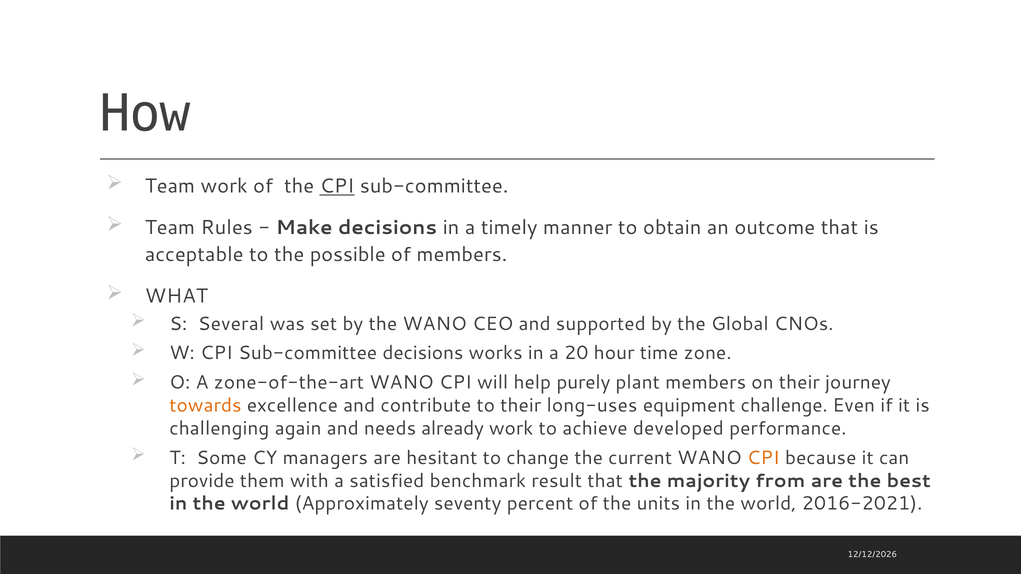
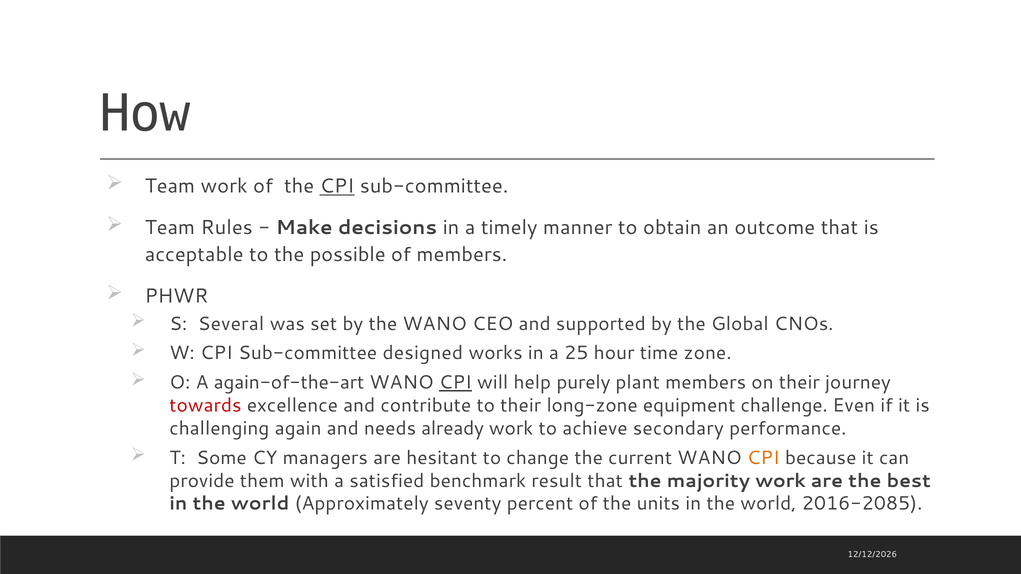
WHAT: WHAT -> PHWR (176, 296)
Sub-committee decisions: decisions -> designed (423, 353)
20: 20 -> 25 (576, 353)
zone-of-the-art: zone-of-the-art -> again-of-the-art (289, 383)
CPI underline: none -> present (455, 383)
towards colour: orange -> red (205, 406)
long-uses: long-uses -> long-zone (592, 406)
developed: developed -> secondary (678, 429)
majority from: from -> work (781, 481)
2016-2021: 2016-2021 -> 2016-2085 (862, 504)
